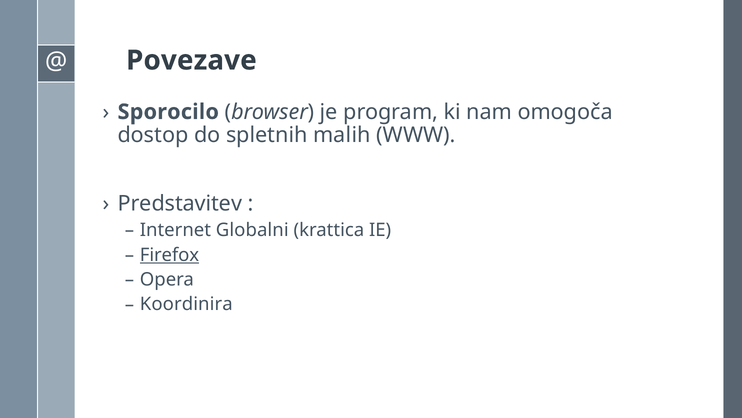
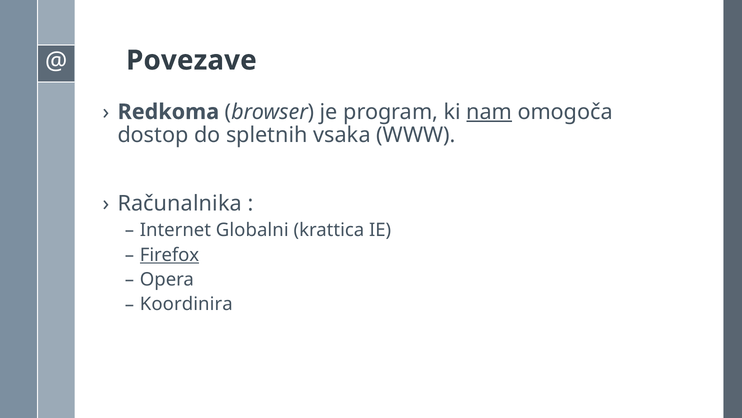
Sporocilo: Sporocilo -> Redkoma (168, 112)
nam underline: none -> present (489, 112)
malih: malih -> vsaka (342, 135)
Predstavitev: Predstavitev -> Računalnika (180, 204)
